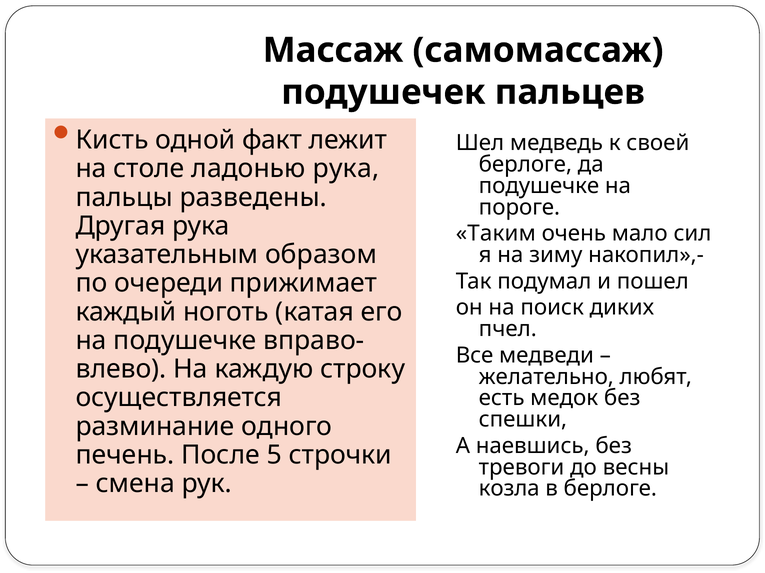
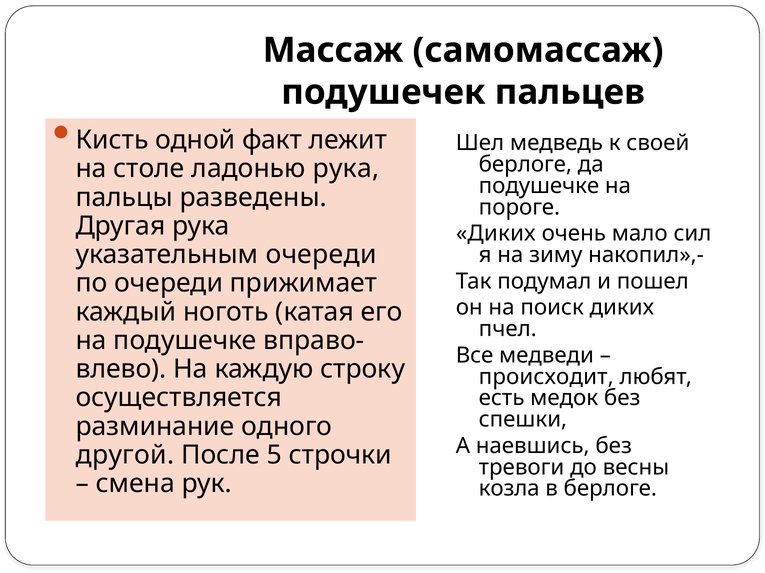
Таким: Таким -> Диких (496, 234)
указательным образом: образом -> очереди (321, 255)
желательно: желательно -> происходит (546, 377)
печень: печень -> другой (125, 456)
